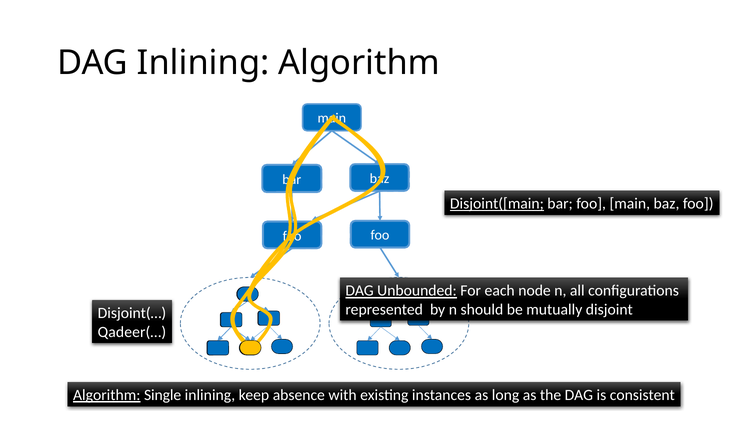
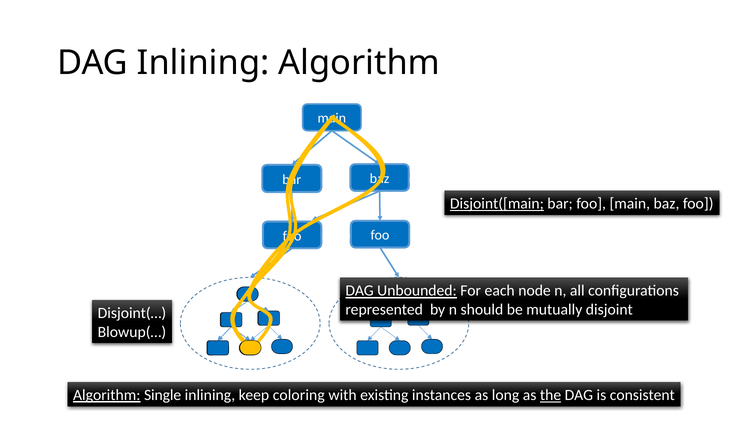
Qadeer(…: Qadeer(… -> Blowup(… (132, 332)
absence: absence -> coloring (299, 396)
the underline: none -> present (551, 396)
